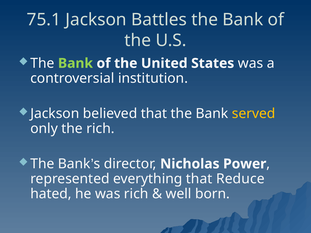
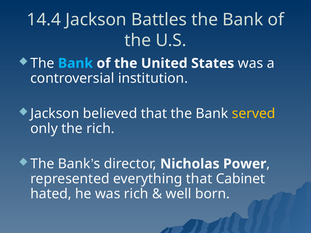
75.1: 75.1 -> 14.4 (44, 20)
Bank colour: light green -> light blue (75, 63)
Reduce: Reduce -> Cabinet (240, 179)
